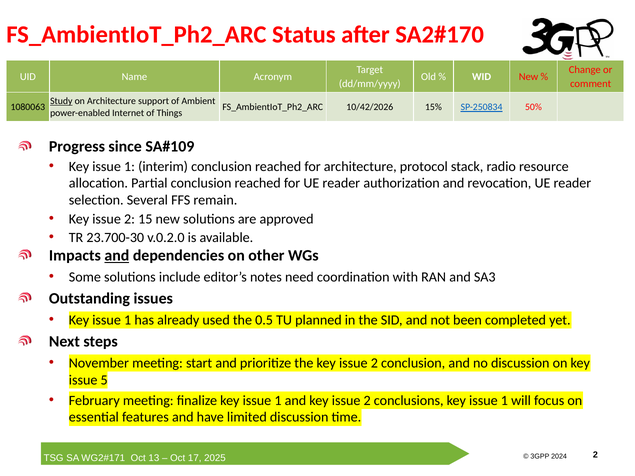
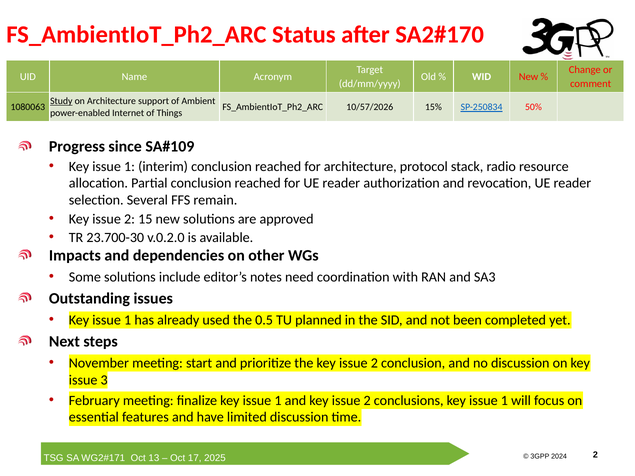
10/42/2026: 10/42/2026 -> 10/57/2026 (370, 107)
and underline: present -> none (117, 256)
5: 5 -> 3 (104, 380)
